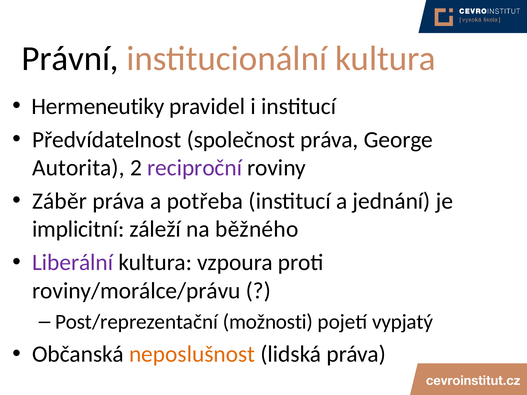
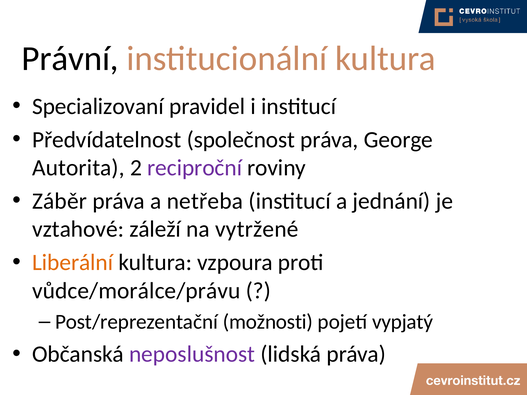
Hermeneutiky: Hermeneutiky -> Specializovaní (98, 106)
potřeba: potřeba -> netřeba (205, 201)
implicitní: implicitní -> vztahové (78, 229)
běžného: běžného -> vytržené (257, 229)
Liberální colour: purple -> orange (73, 263)
roviny/morálce/právu: roviny/morálce/právu -> vůdce/morálce/právu (136, 291)
neposlušnost colour: orange -> purple (192, 354)
